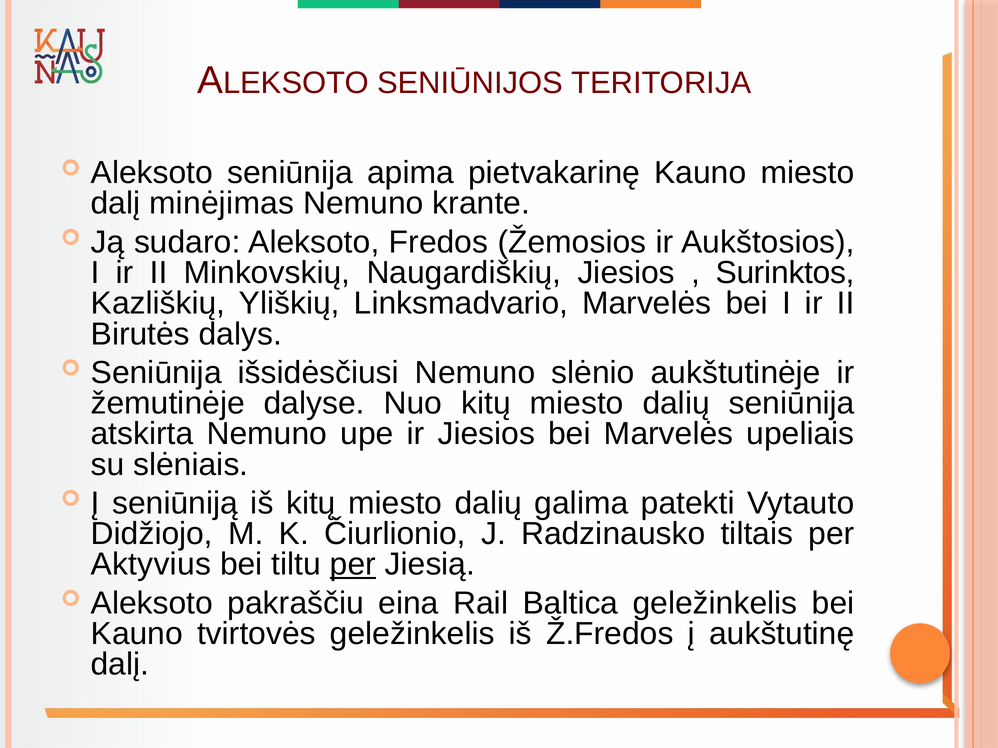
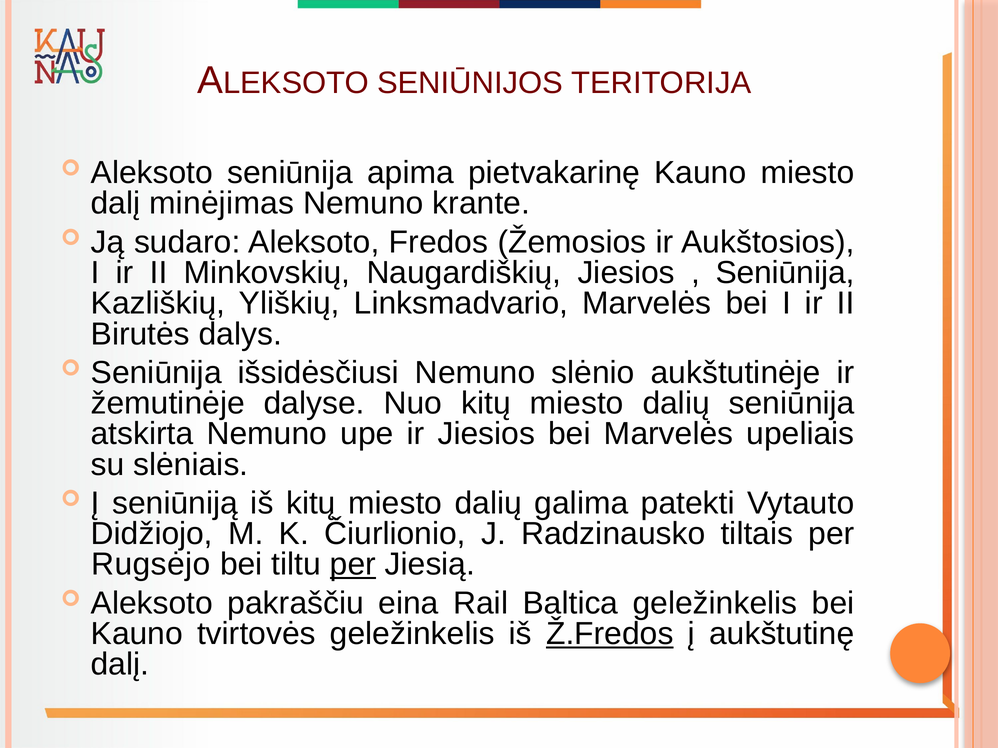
Surinktos: Surinktos -> Seniūnija (785, 273)
Aktyvius: Aktyvius -> Rugsėjo (151, 565)
Ž.Fredos underline: none -> present (610, 634)
